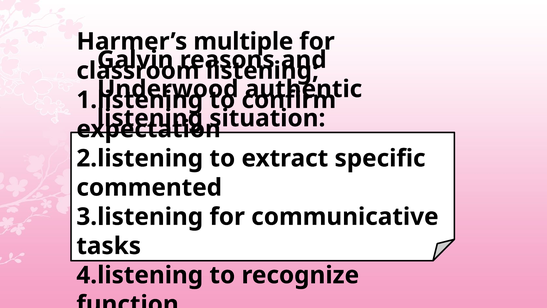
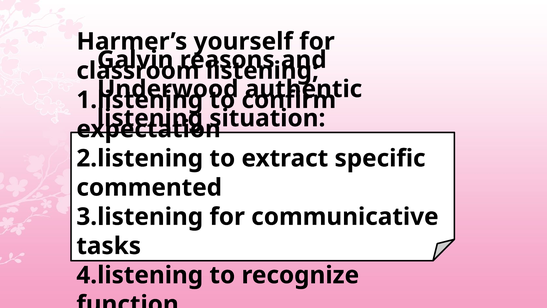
multiple: multiple -> yourself (243, 42)
